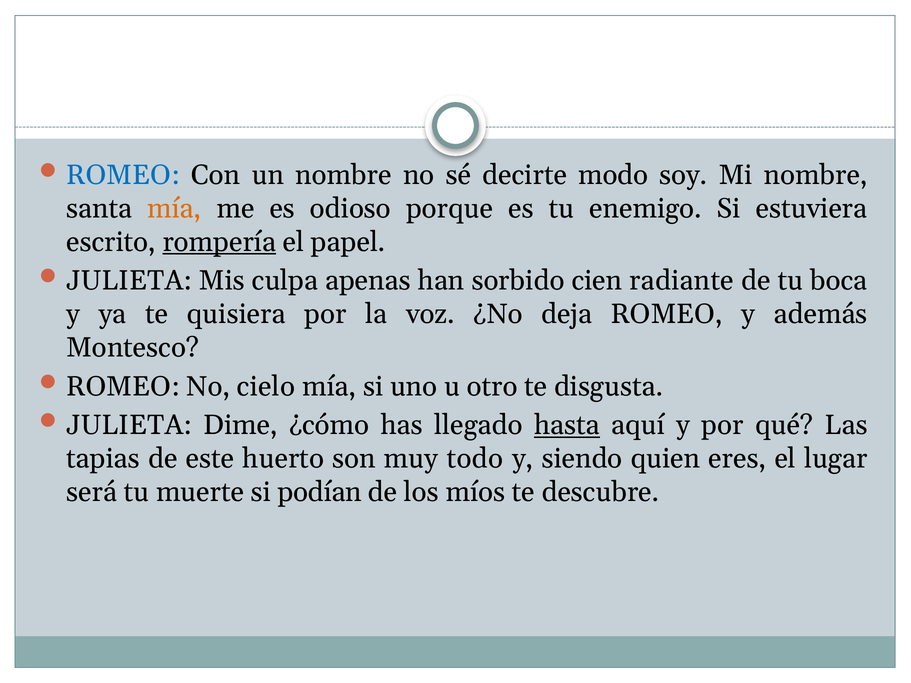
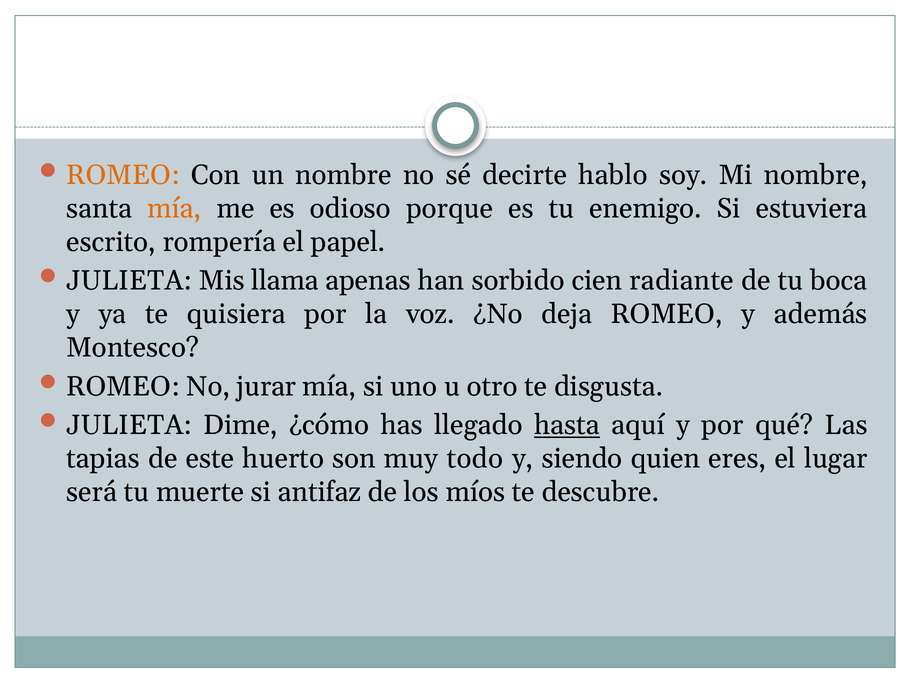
ROMEO colour: blue -> orange (123, 175)
modo: modo -> hablo (613, 175)
rompería underline: present -> none (219, 242)
culpa: culpa -> llama (285, 281)
cielo: cielo -> jurar (266, 386)
podían: podían -> antifaz (319, 492)
